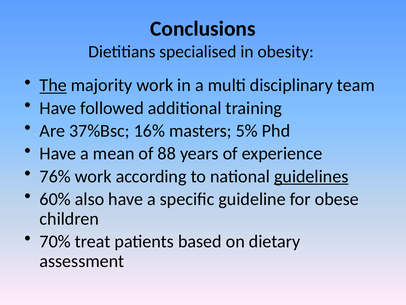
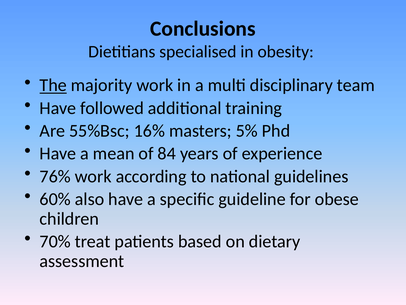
37%Bsc: 37%Bsc -> 55%Bsc (99, 131)
88: 88 -> 84 (167, 153)
guidelines underline: present -> none (311, 176)
